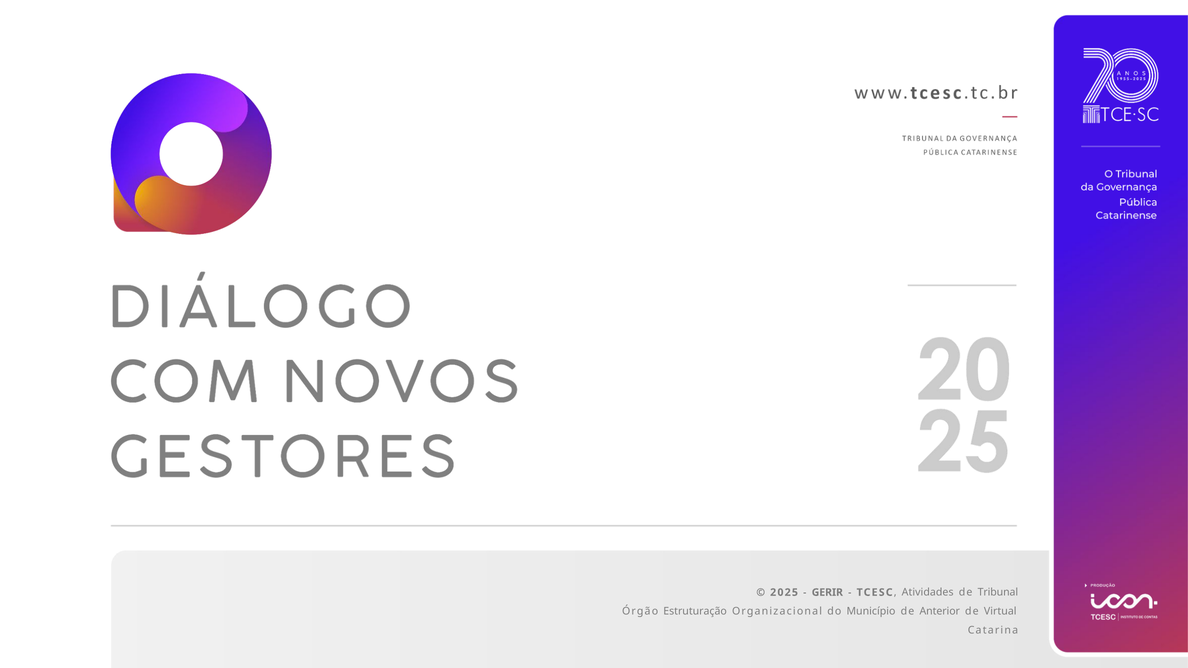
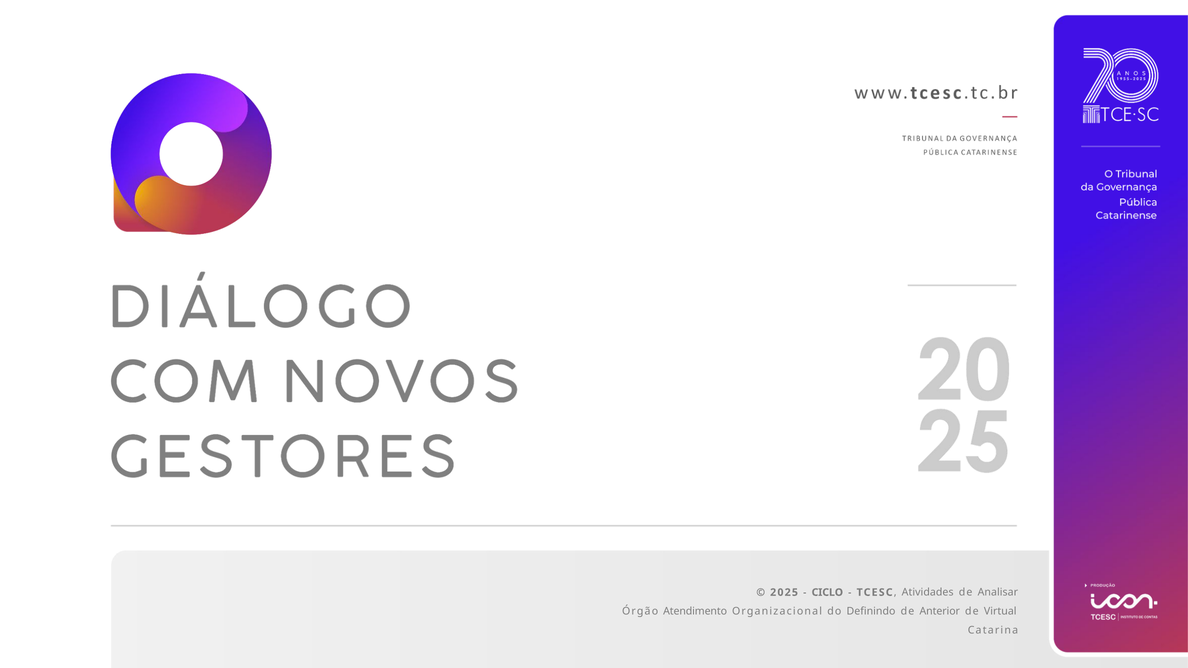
GERIR: GERIR -> CICLO (827, 593)
Tribunal: Tribunal -> Analisar (998, 593)
Estruturação: Estruturação -> Atendimento (695, 612)
Município: Município -> Definindo (871, 612)
